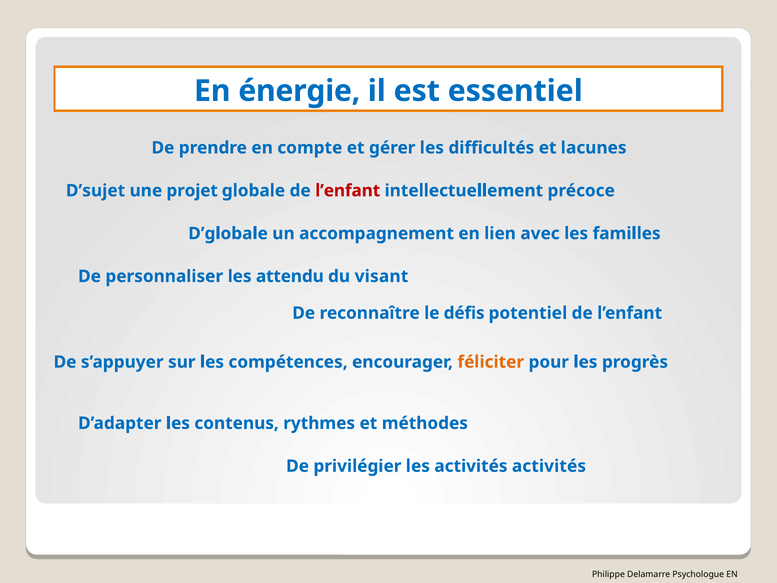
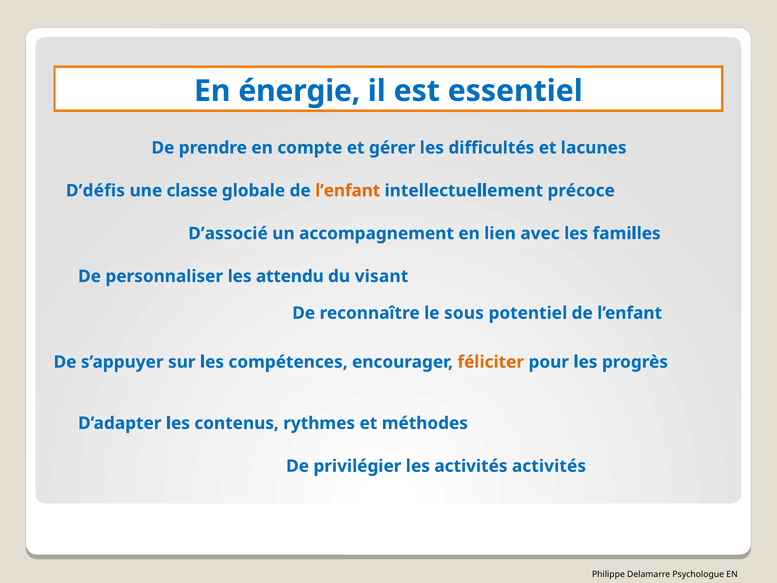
D’sujet: D’sujet -> D’défis (95, 191)
projet: projet -> classe (192, 191)
l’enfant colour: red -> orange (348, 191)
D’globale: D’globale -> D’associé (228, 233)
défis: défis -> sous (464, 313)
